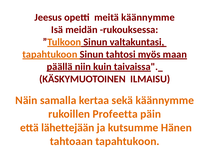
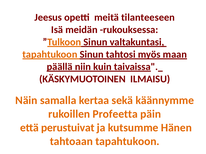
meitä käännymme: käännymme -> tilanteeseen (148, 17)
lähettejään: lähettejään -> perustuivat (68, 128)
